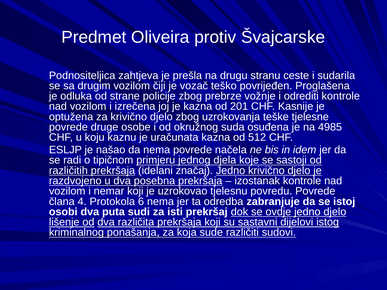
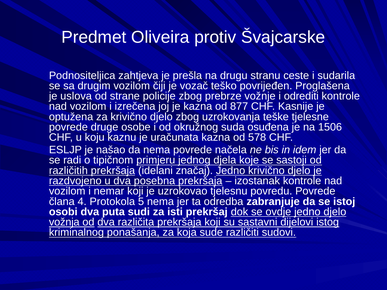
odluka: odluka -> uslova (76, 96)
201: 201 -> 877 (239, 107)
4985: 4985 -> 1506 (330, 127)
512: 512 -> 578 (257, 138)
6: 6 -> 5 (141, 202)
lišenje: lišenje -> vožnja (64, 222)
